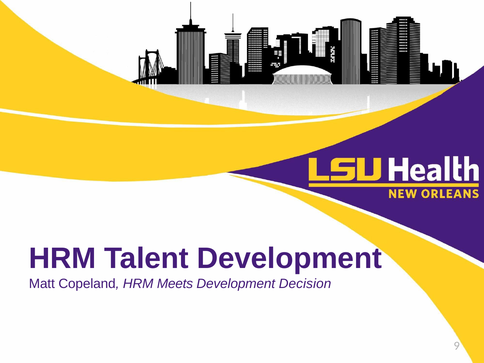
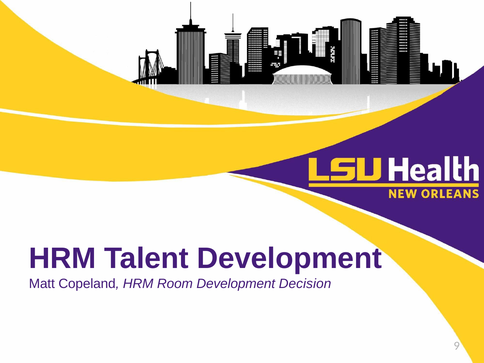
Meets: Meets -> Room (175, 284)
